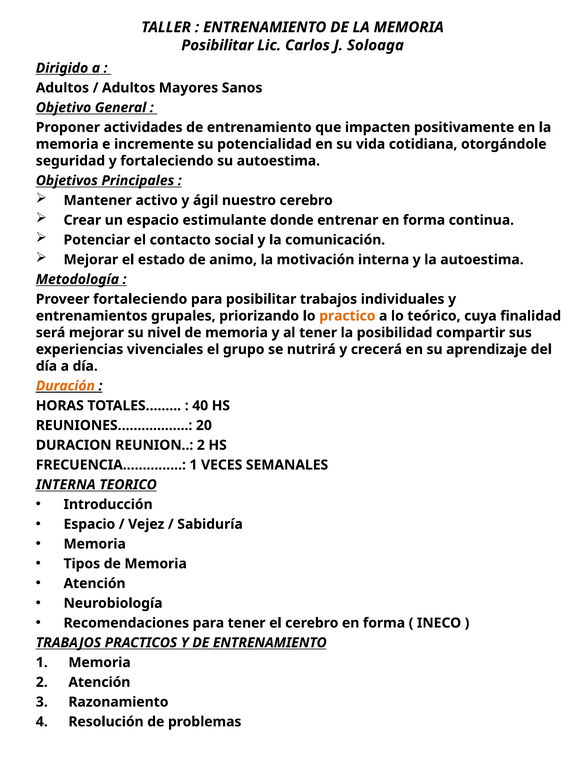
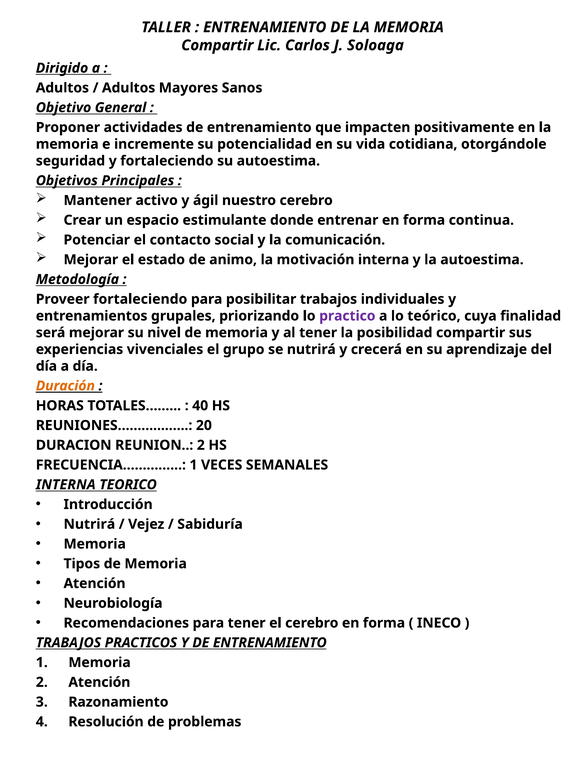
Posibilitar: Posibilitar -> Compartir (217, 45)
practico colour: orange -> purple (347, 316)
Espacio: Espacio -> Nutrirá (89, 524)
